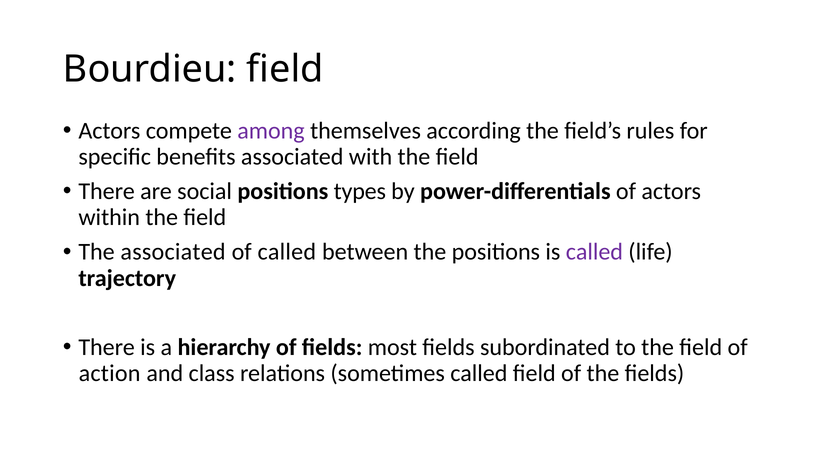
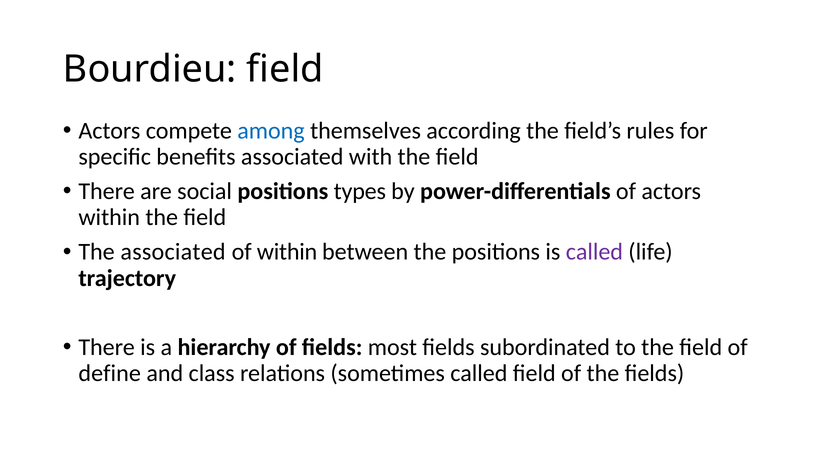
among colour: purple -> blue (271, 131)
of called: called -> within (287, 252)
action: action -> define (110, 373)
